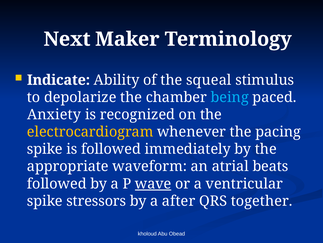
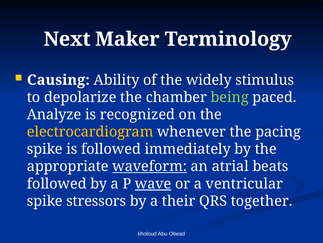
Indicate: Indicate -> Causing (58, 80)
squeal: squeal -> widely (209, 80)
being colour: light blue -> light green (230, 97)
Anxiety: Anxiety -> Analyze (54, 114)
waveform underline: none -> present (150, 166)
after: after -> their (179, 200)
